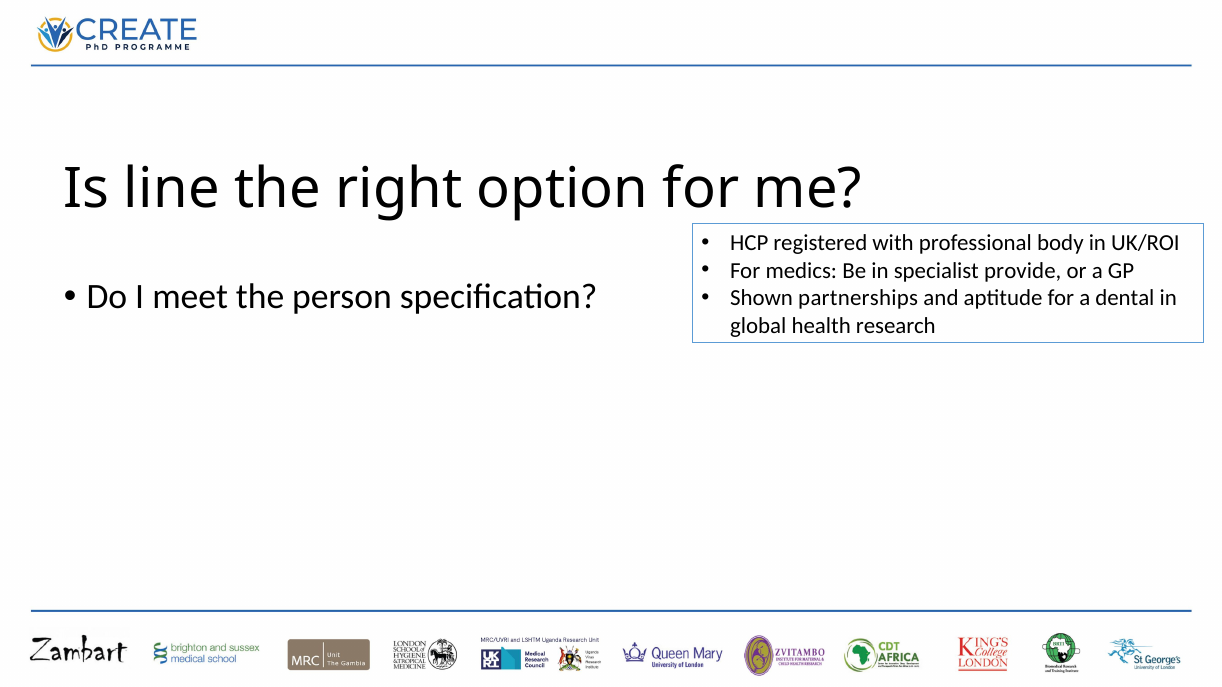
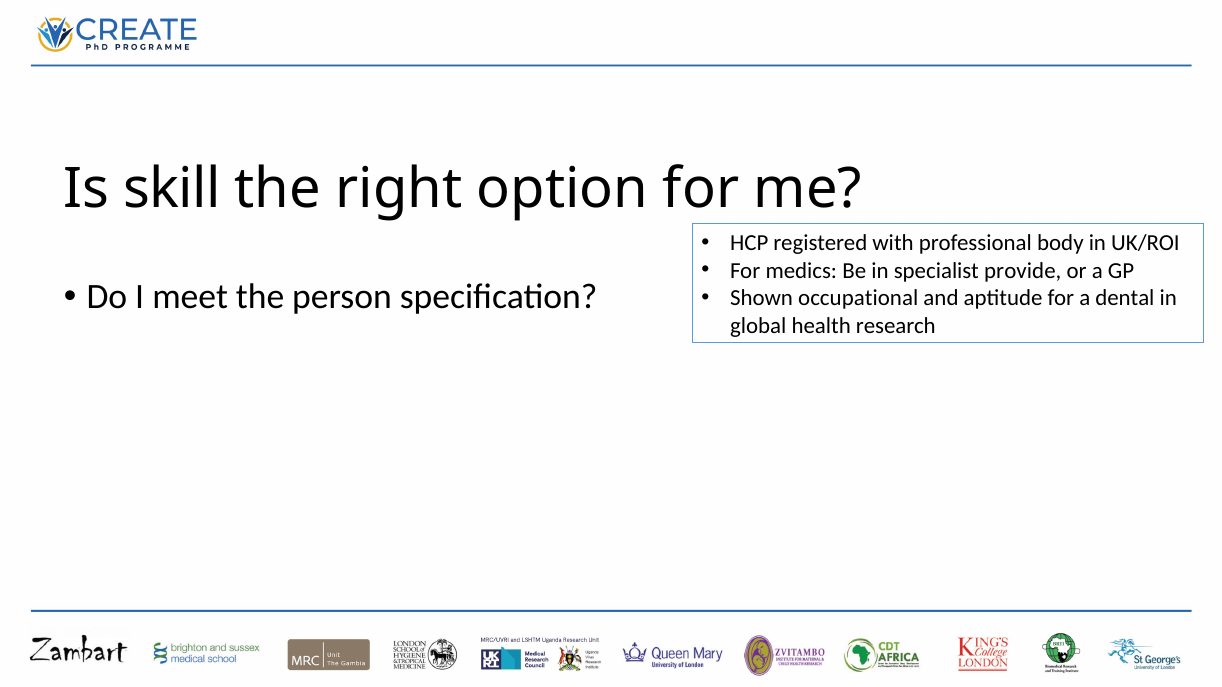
line: line -> skill (172, 189)
partnerships: partnerships -> occupational (858, 298)
